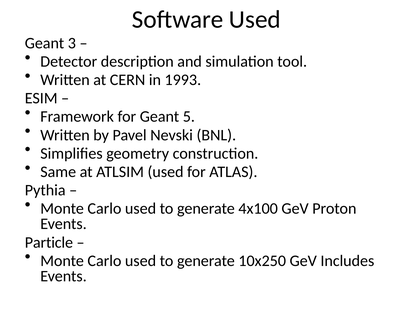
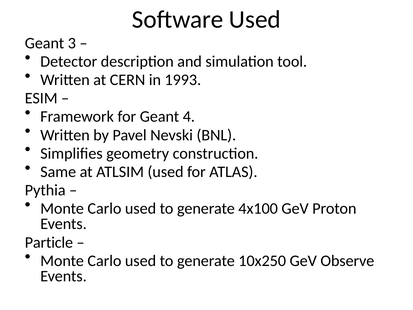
5: 5 -> 4 (189, 117)
Includes: Includes -> Observe (347, 261)
